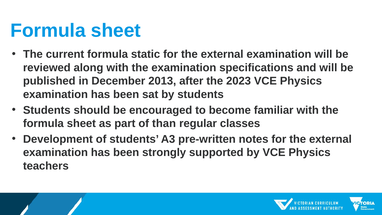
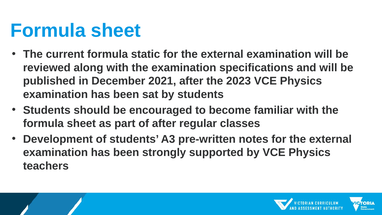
2013: 2013 -> 2021 (162, 81)
of than: than -> after (164, 123)
